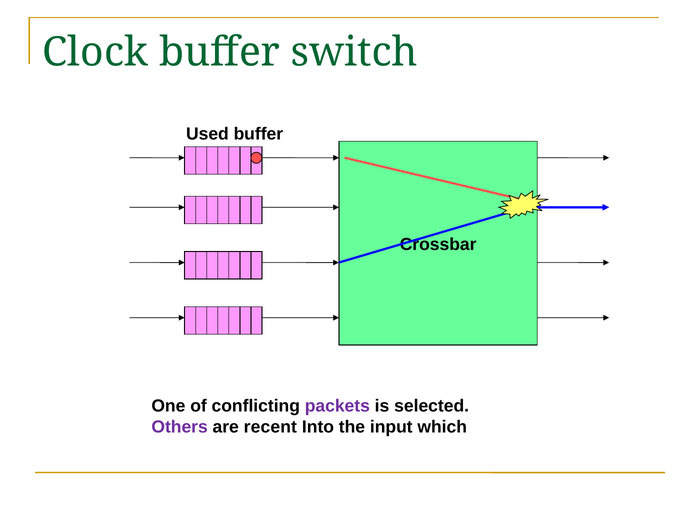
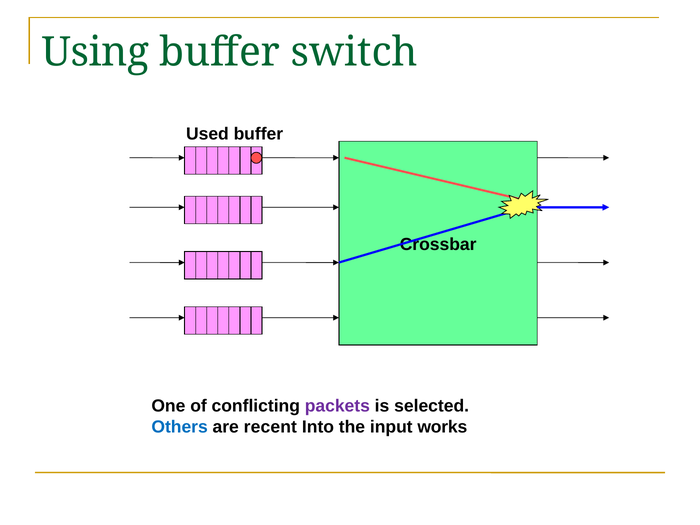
Clock: Clock -> Using (96, 52)
Others colour: purple -> blue (180, 427)
which: which -> works (442, 427)
